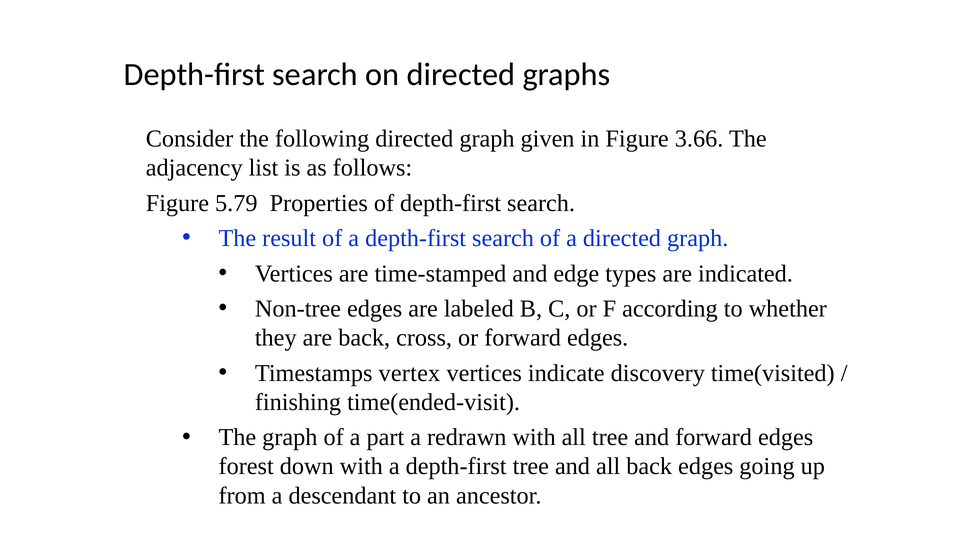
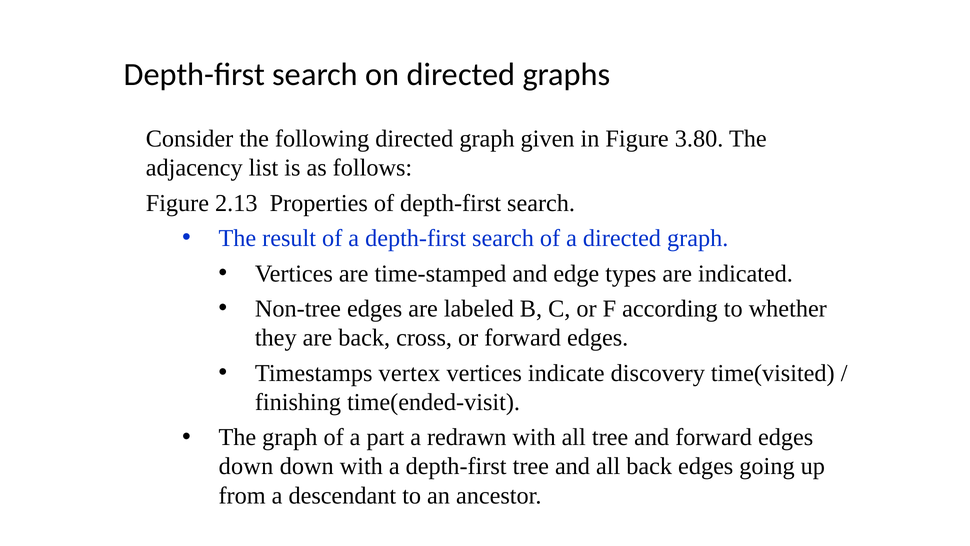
3.66: 3.66 -> 3.80 (699, 139)
5.79: 5.79 -> 2.13 (236, 203)
forest: forest -> down (246, 466)
